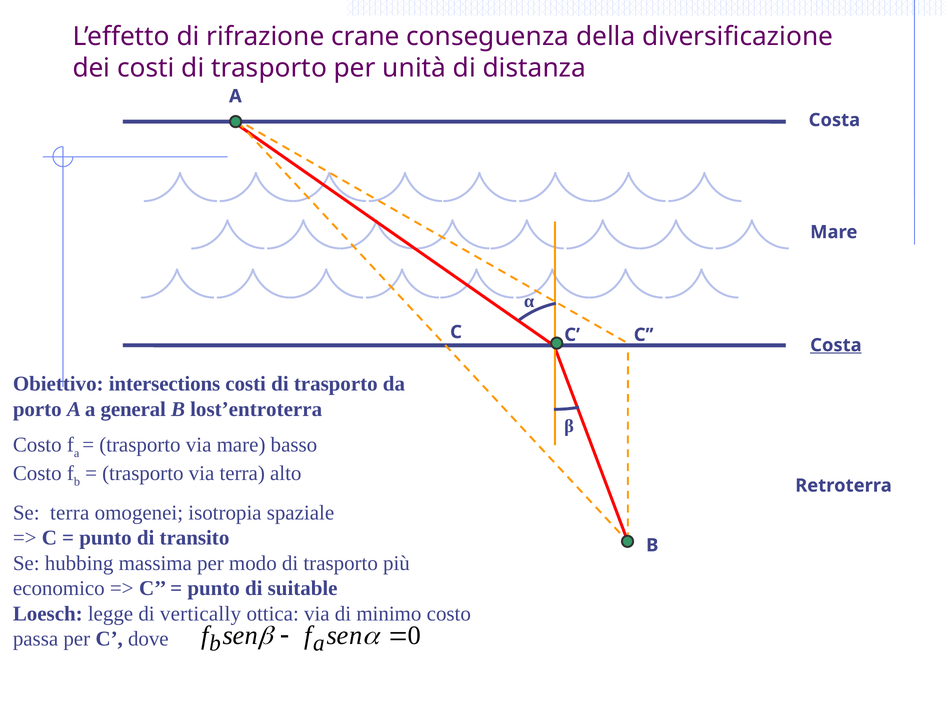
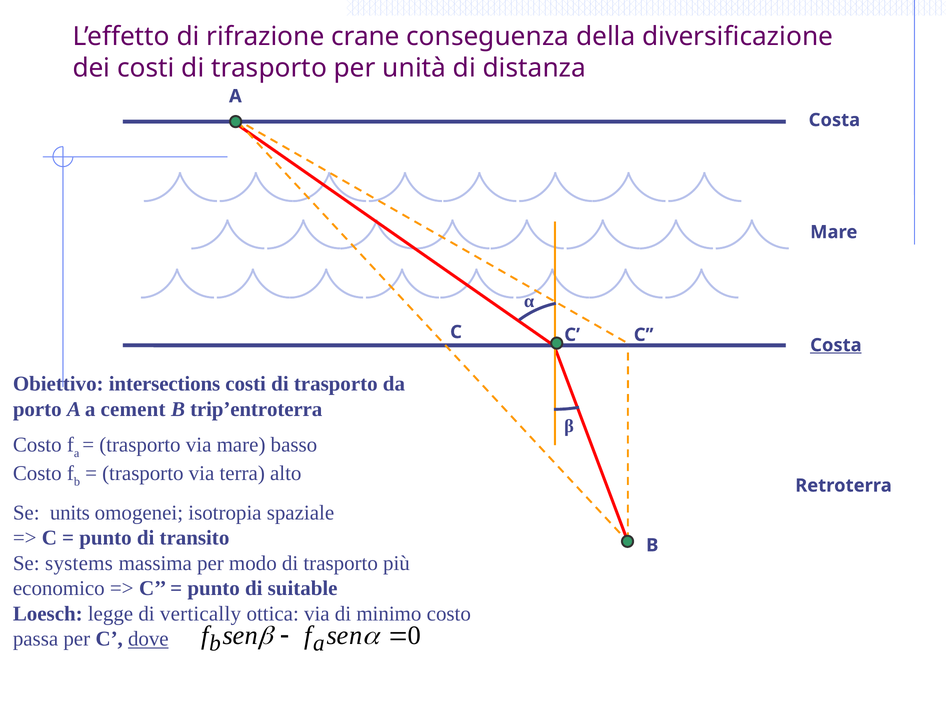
general: general -> cement (133, 409)
lost’entroterra: lost’entroterra -> trip’entroterra (256, 409)
Se terra: terra -> units (70, 512)
hubbing: hubbing -> systems (79, 563)
dove underline: none -> present (148, 638)
